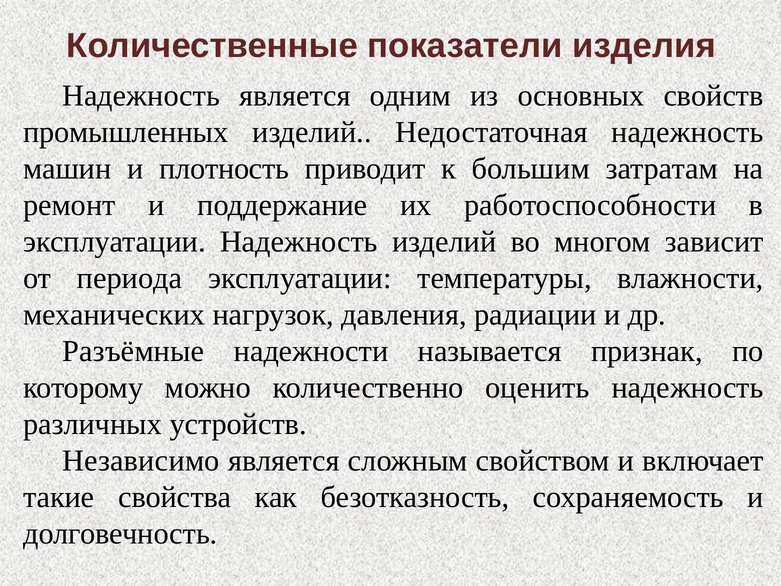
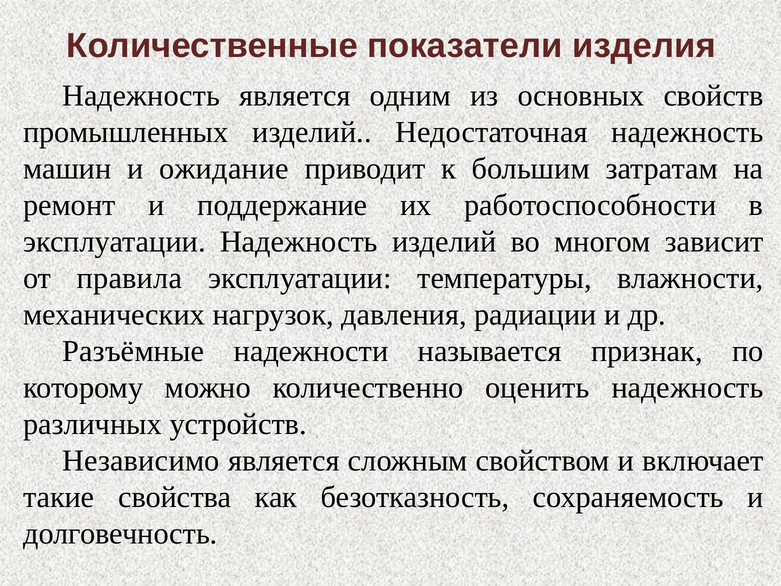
плотность: плотность -> ожидание (224, 169)
периода: периода -> правила (130, 278)
